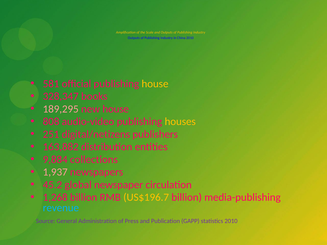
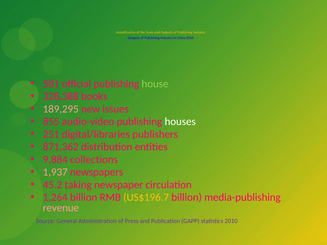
house colour: yellow -> light green (155, 84)
328,347: 328,347 -> 328,388 (61, 96)
new house: house -> issues (116, 109)
808: 808 -> 855 (51, 122)
houses colour: yellow -> white (180, 122)
digital/netizens: digital/netizens -> digital/libraries (96, 134)
163,882: 163,882 -> 871,362 (61, 147)
global: global -> taking (78, 185)
1,268: 1,268 -> 1,264 (55, 198)
revenue colour: light blue -> pink (61, 208)
